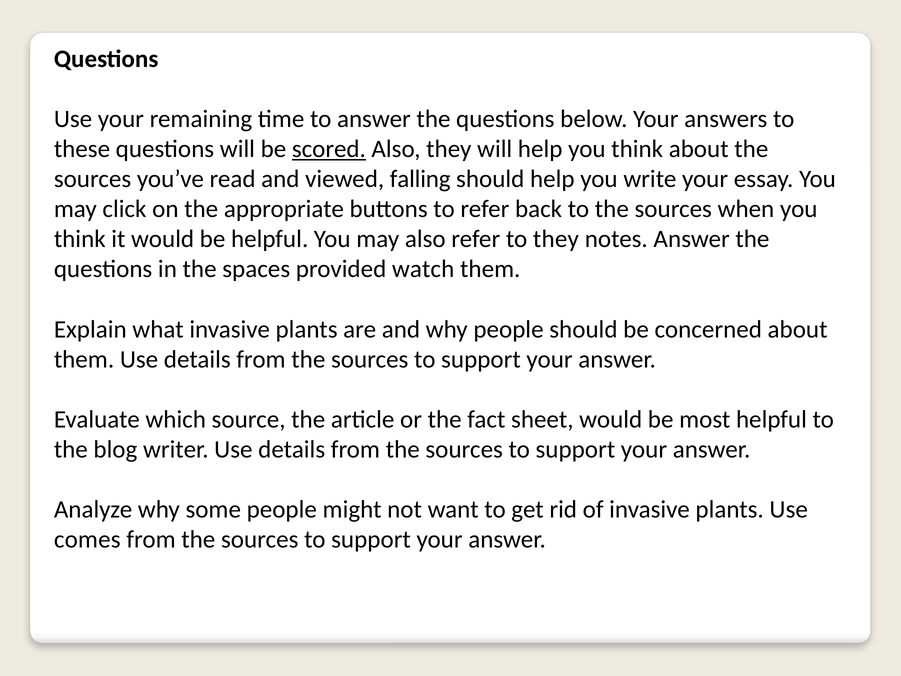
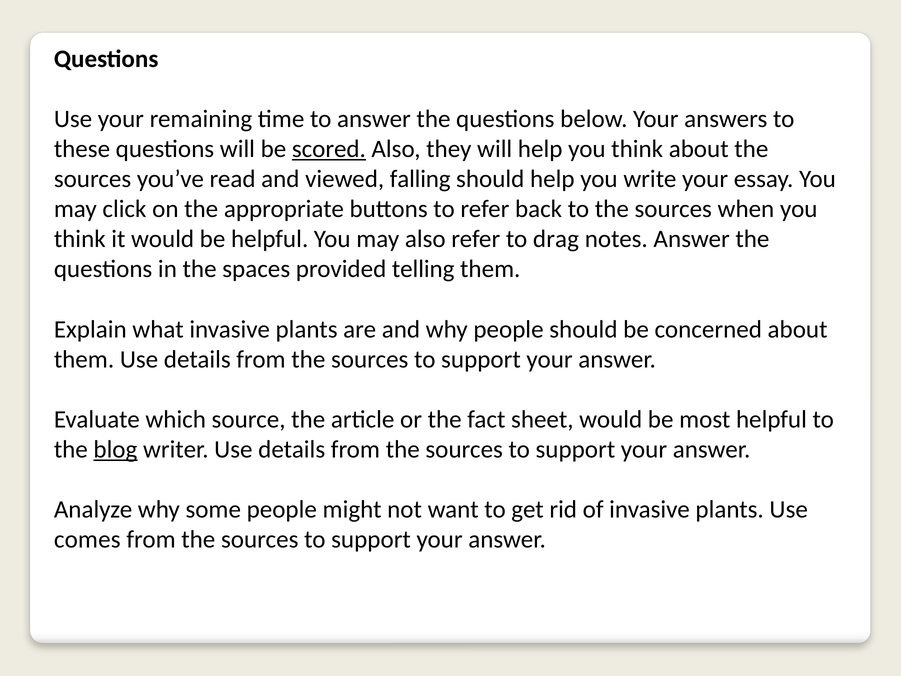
to they: they -> drag (556, 239)
watch: watch -> telling (423, 269)
blog underline: none -> present (115, 449)
